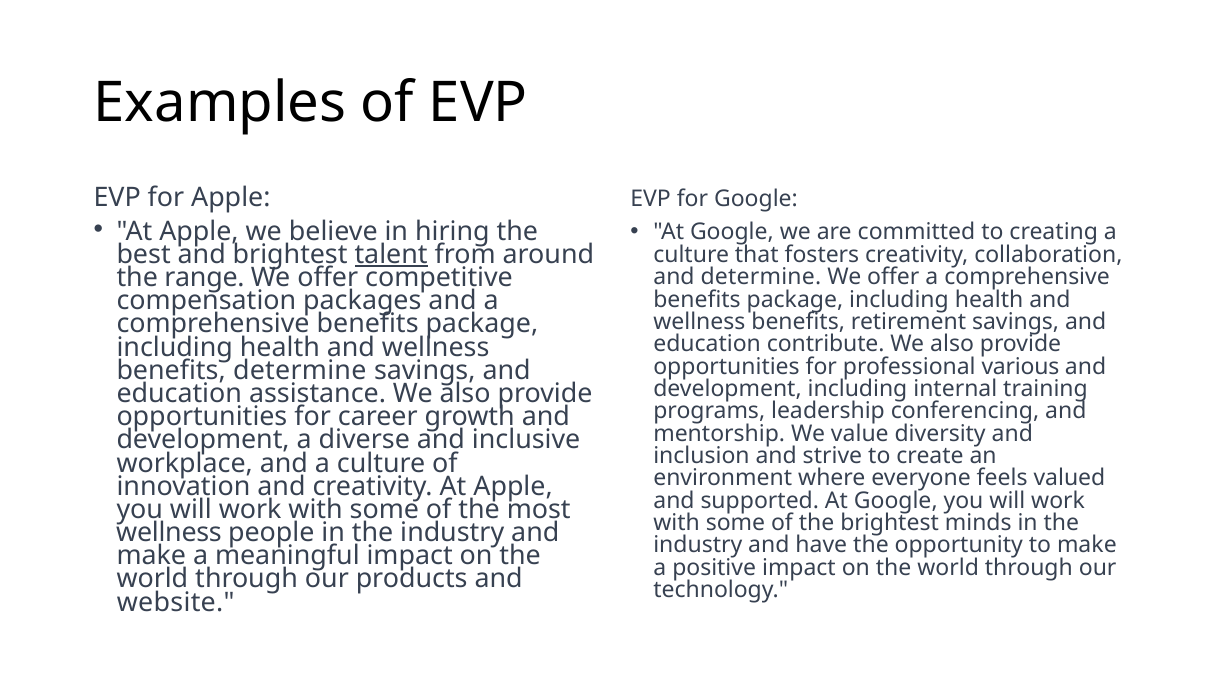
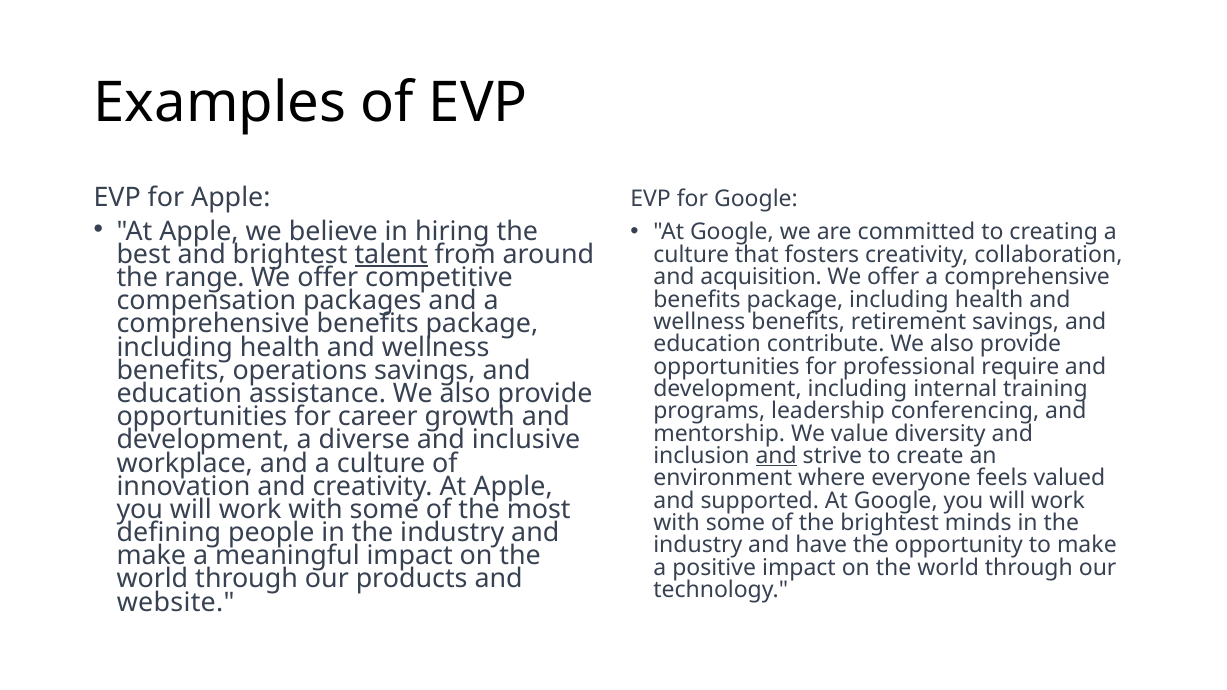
and determine: determine -> acquisition (761, 277)
various: various -> require (1020, 367)
benefits determine: determine -> operations (300, 371)
and underline: none -> present (776, 456)
wellness: wellness -> defining (169, 533)
